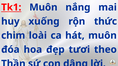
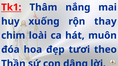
Muôn: Muôn -> Thâm (43, 7)
thức: thức -> thay (105, 21)
